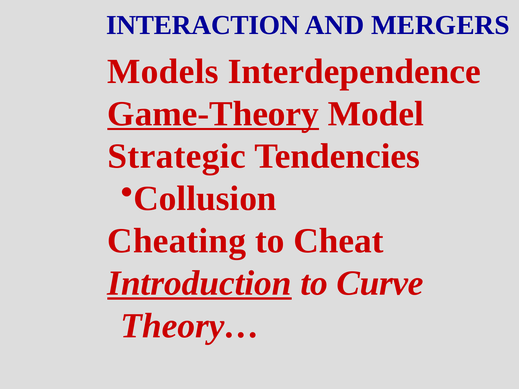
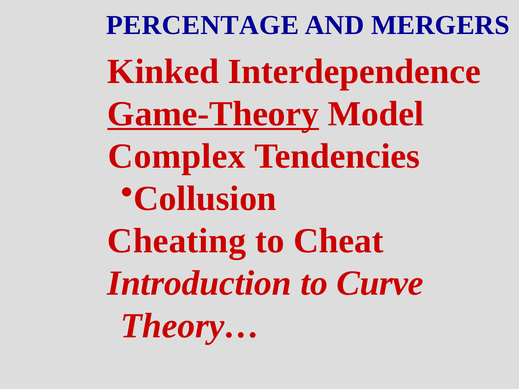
INTERACTION: INTERACTION -> PERCENTAGE (203, 25)
Models: Models -> Kinked (163, 72)
Strategic: Strategic -> Complex (177, 156)
Introduction underline: present -> none (199, 283)
